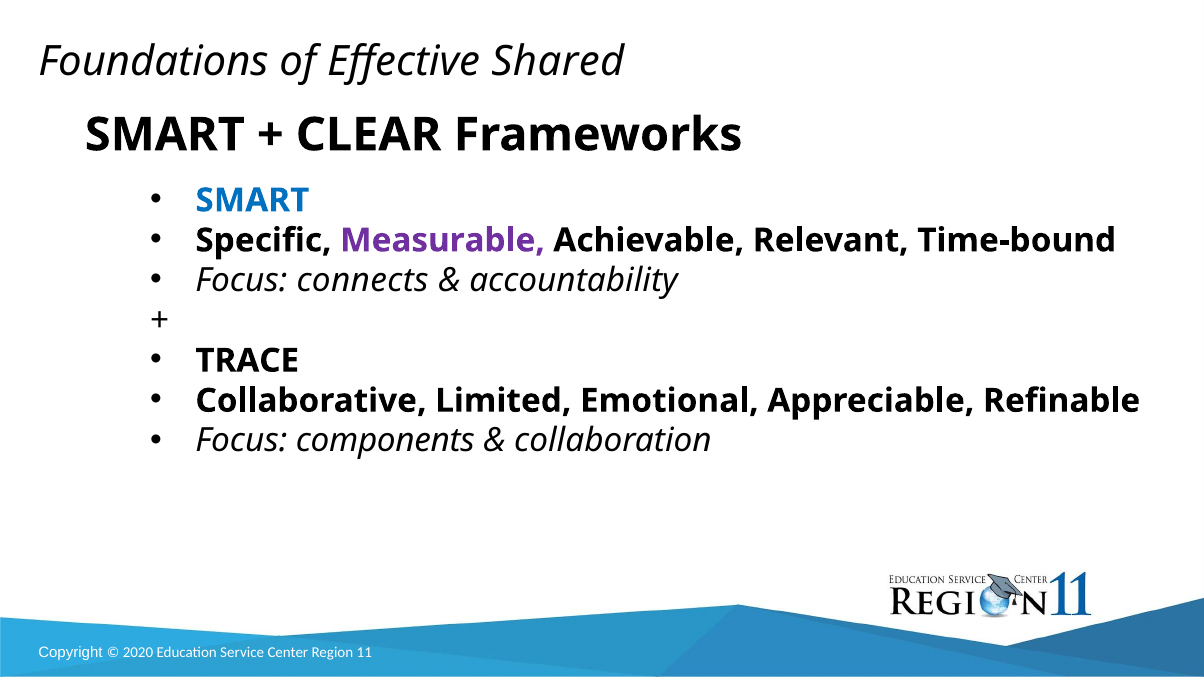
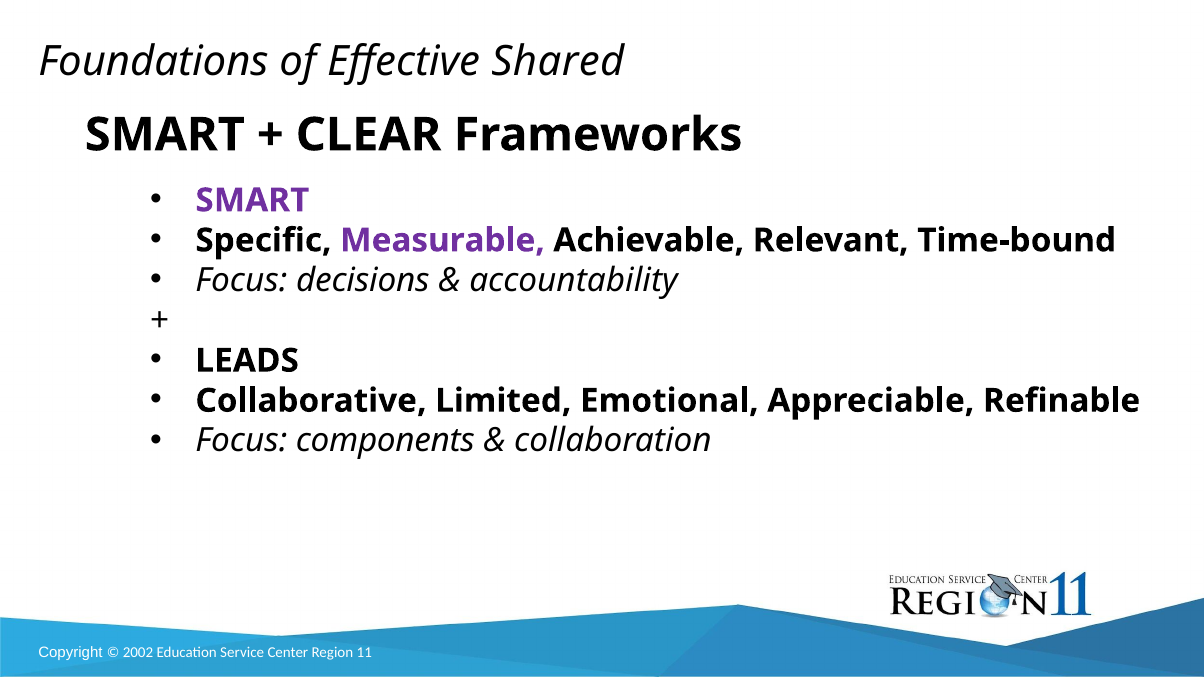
SMART colour: blue -> purple (252, 200)
connects: connects -> decisions (363, 281)
TRACE: TRACE -> LEADS (247, 361)
2020: 2020 -> 2002 (138, 653)
